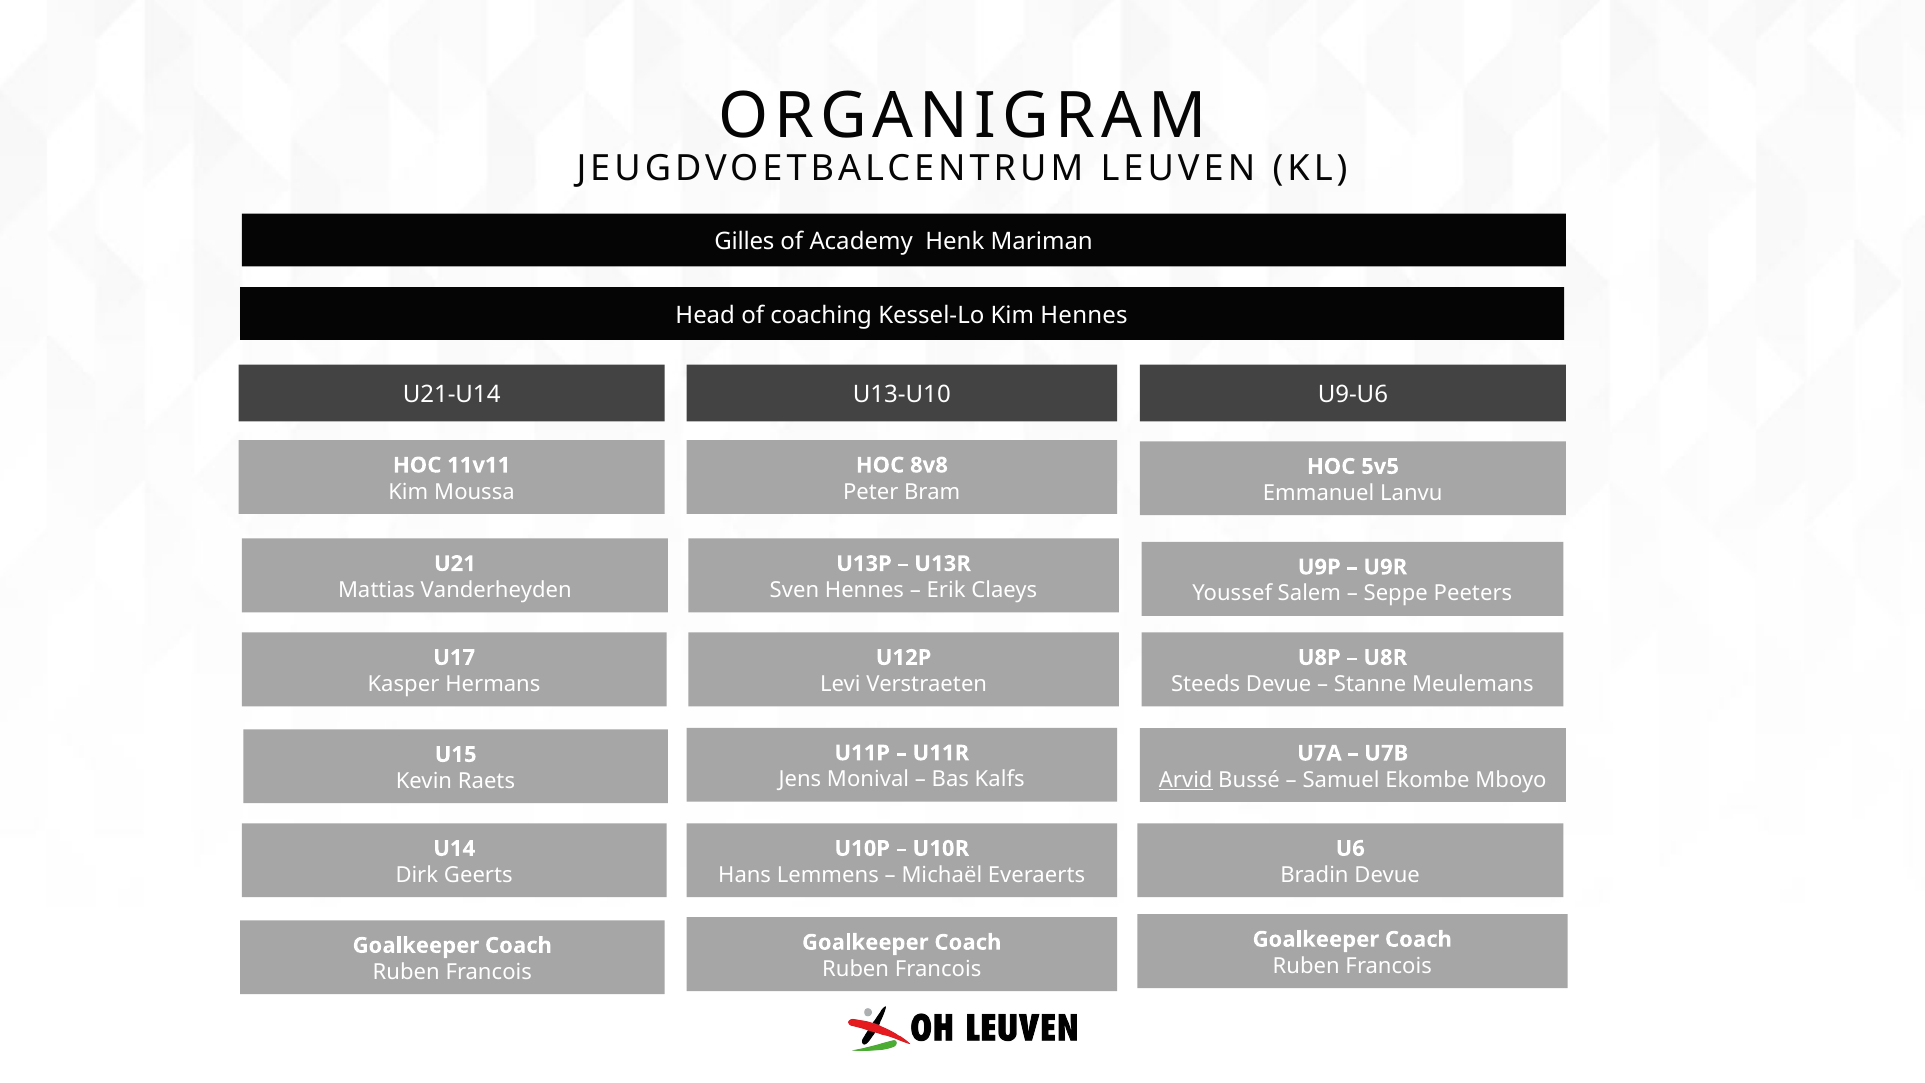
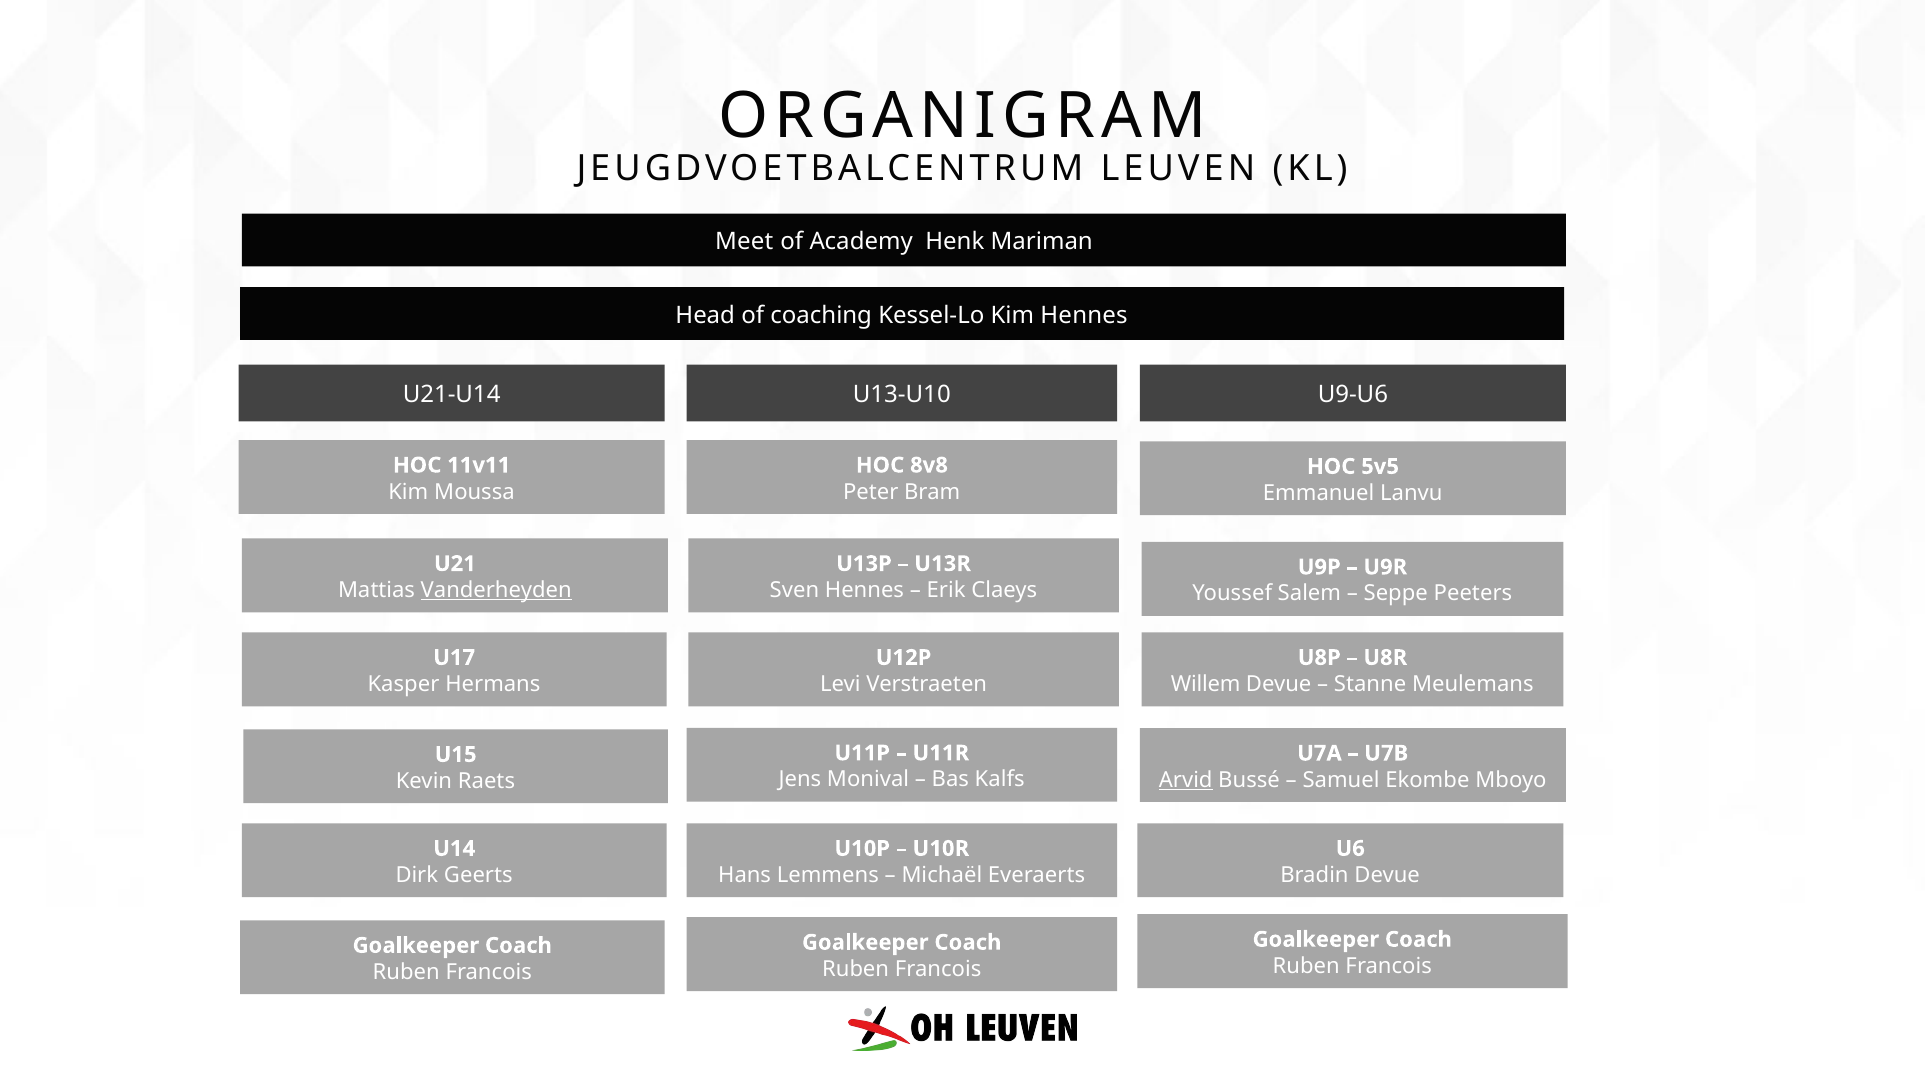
Gilles: Gilles -> Meet (744, 242)
Vanderheyden underline: none -> present (496, 590)
Steeds: Steeds -> Willem (1206, 684)
